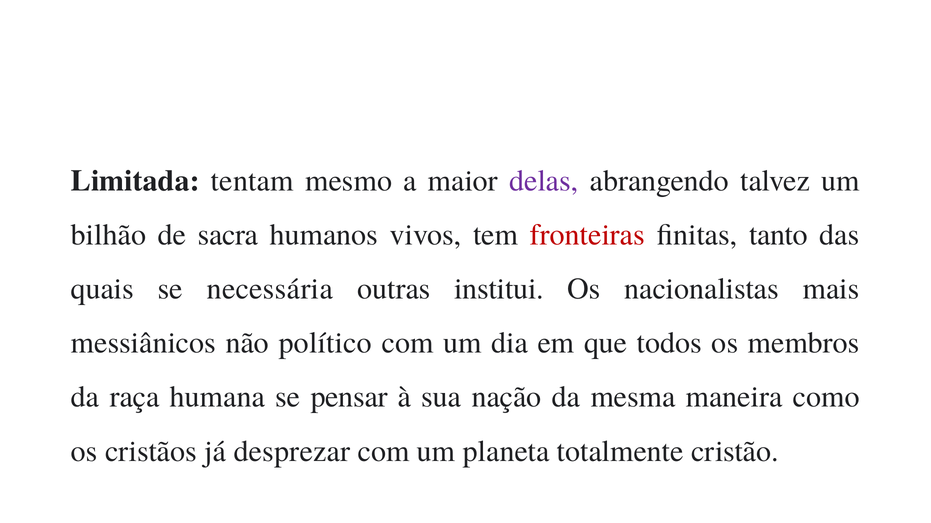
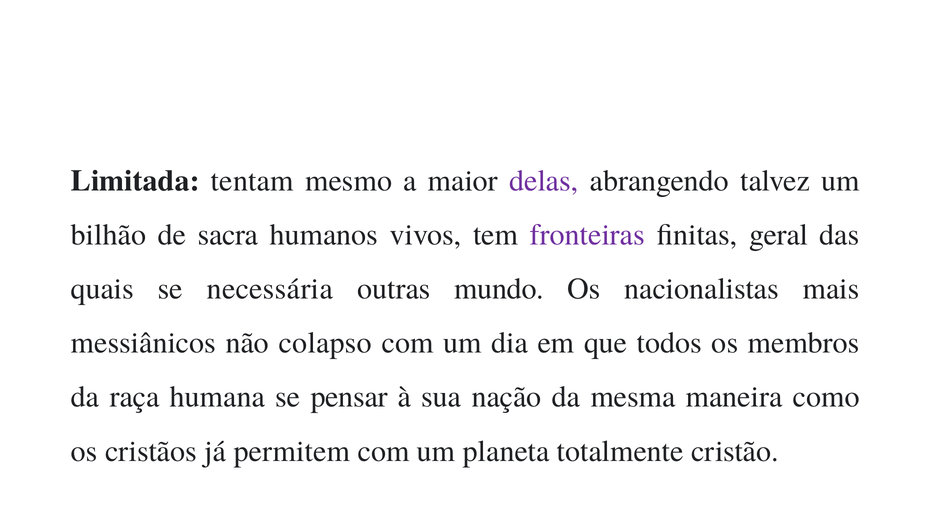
fronteiras colour: red -> purple (587, 235)
tanto: tanto -> geral (779, 235)
institui: institui -> mundo (499, 289)
político: político -> colapso (325, 343)
desprezar: desprezar -> permitem (292, 452)
